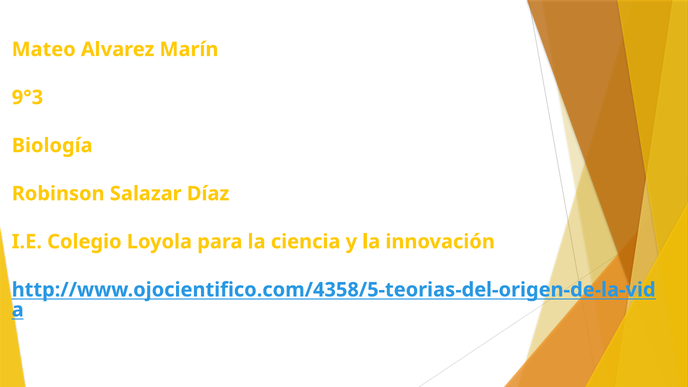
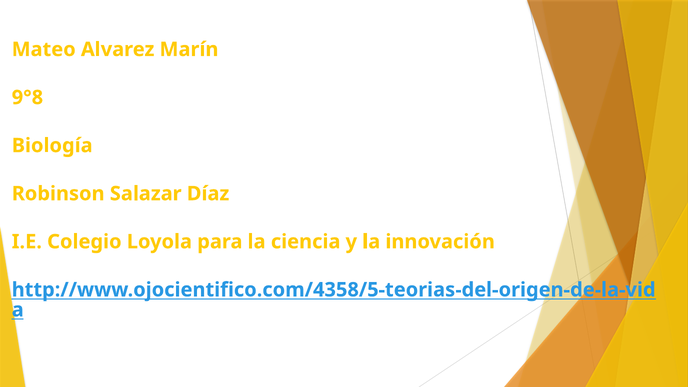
9°3: 9°3 -> 9°8 (27, 98)
